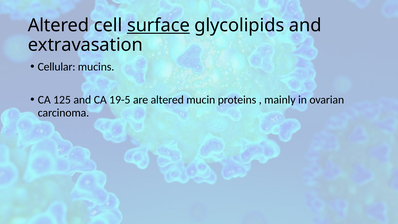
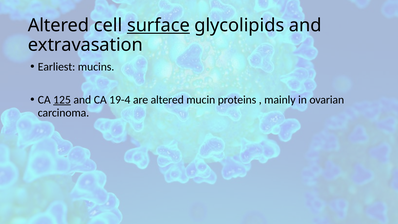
Cellular: Cellular -> Earliest (57, 67)
125 underline: none -> present (62, 100)
19-5: 19-5 -> 19-4 (120, 100)
